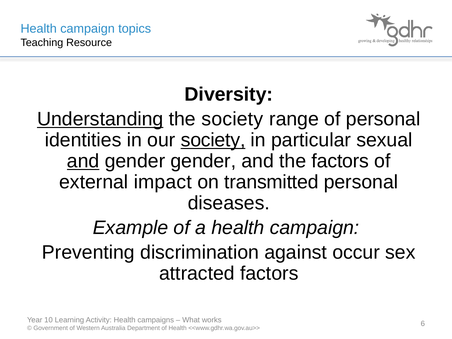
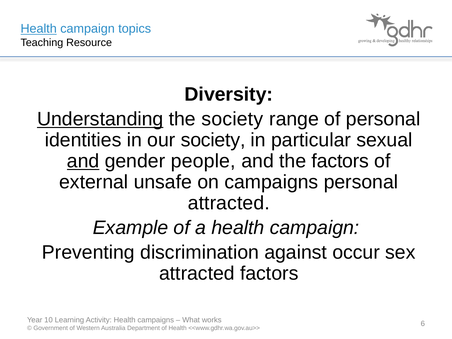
Health underline: none -> present (39, 29)
society underline: present -> none (213, 140)
gender gender: gender -> people (203, 161)
impact: impact -> unsafe (163, 182)
on transmitted: transmitted -> campaigns (271, 182)
diseases: diseases -> attracted (229, 203)
